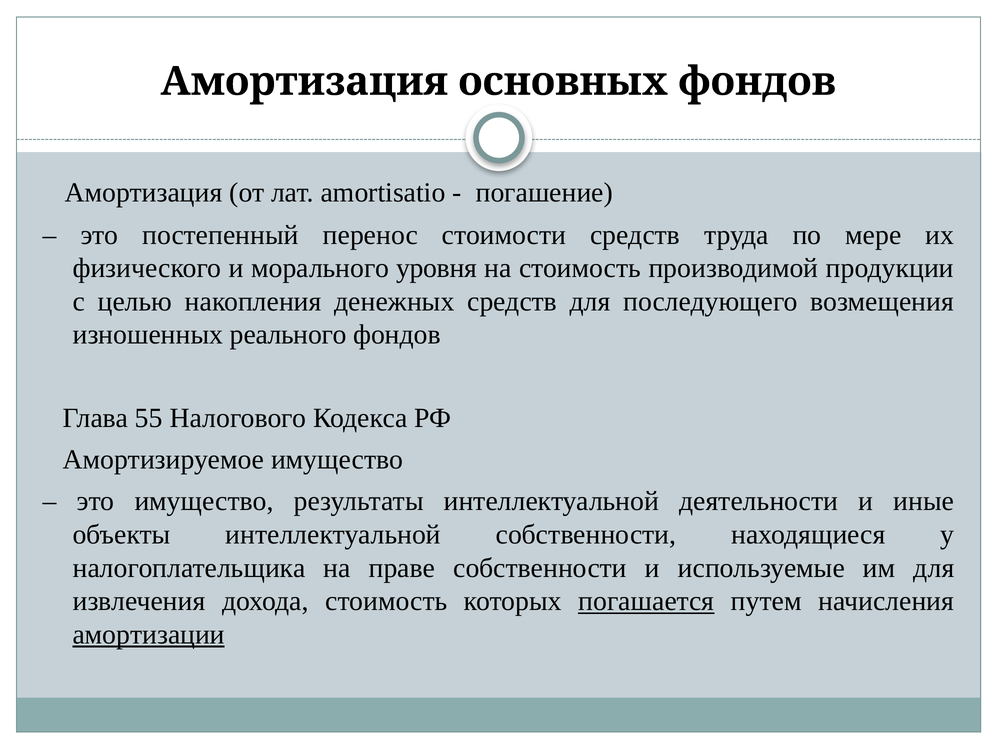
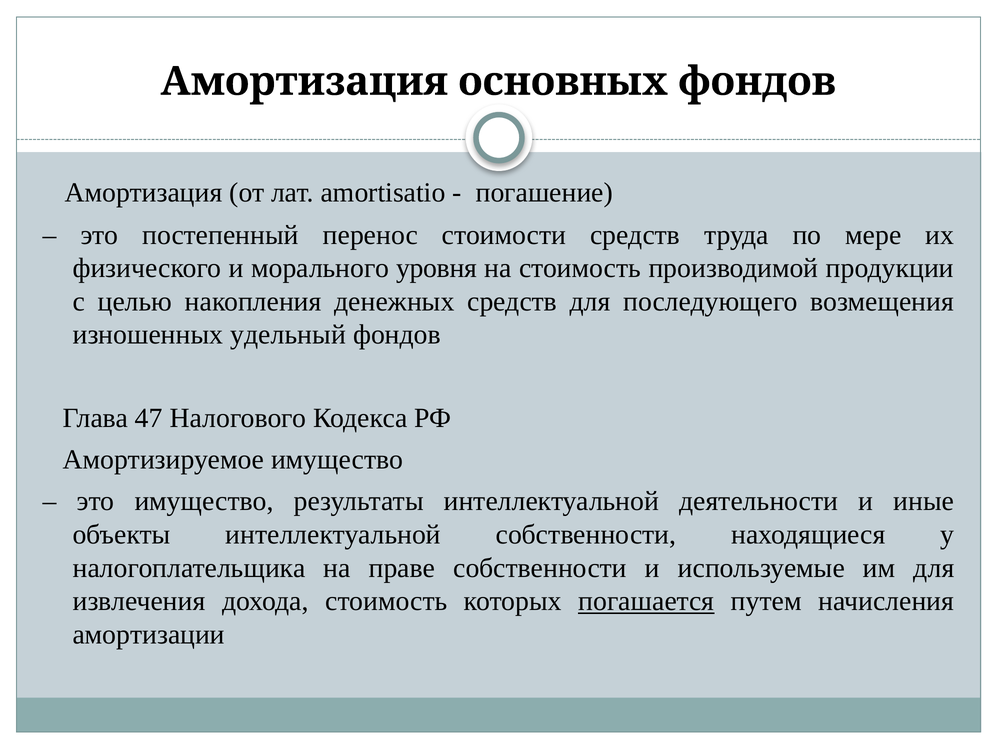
реального: реального -> удельный (288, 335)
55: 55 -> 47 (149, 418)
амортизации underline: present -> none (149, 634)
